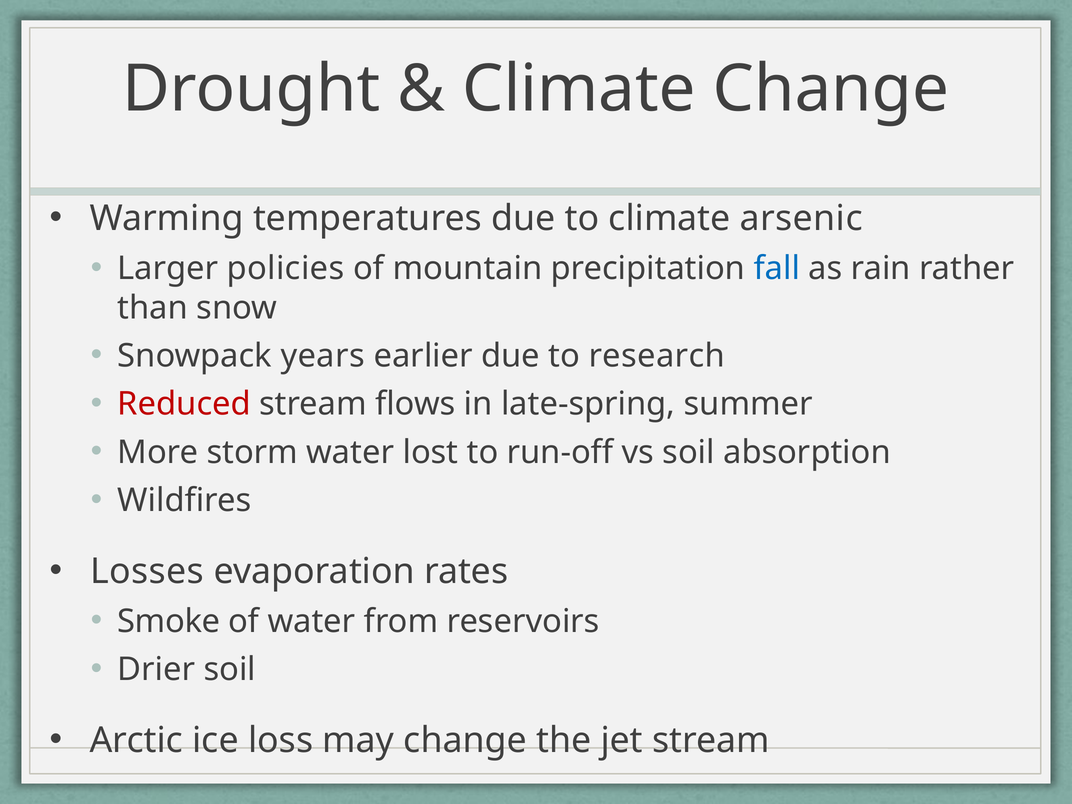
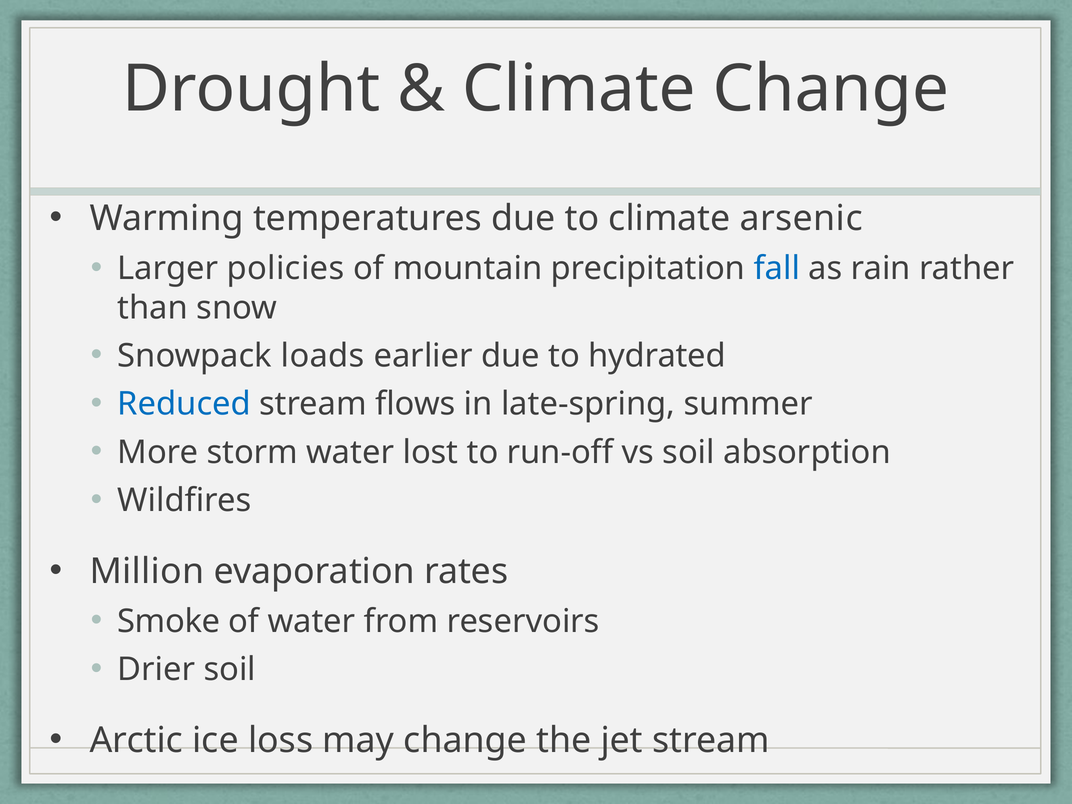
years: years -> loads (323, 356)
research: research -> hydrated (657, 356)
Reduced colour: red -> blue (184, 404)
Losses: Losses -> Million (147, 572)
